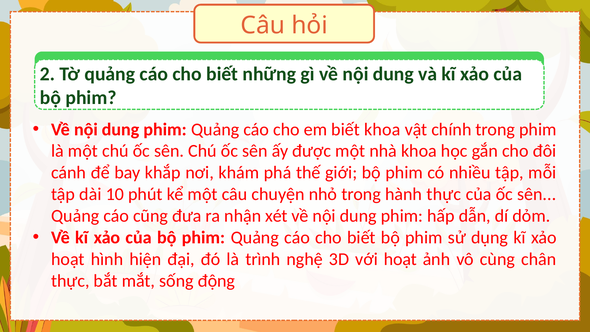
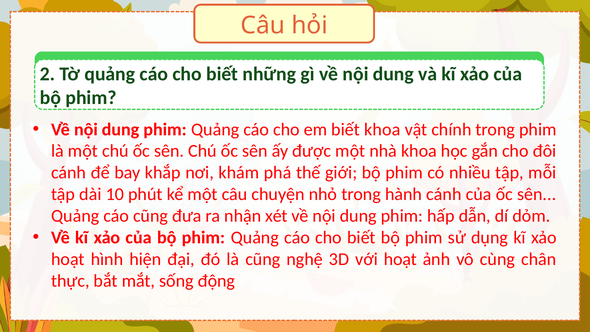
hành thực: thực -> cánh (444, 194)
là trình: trình -> cũng (263, 259)
